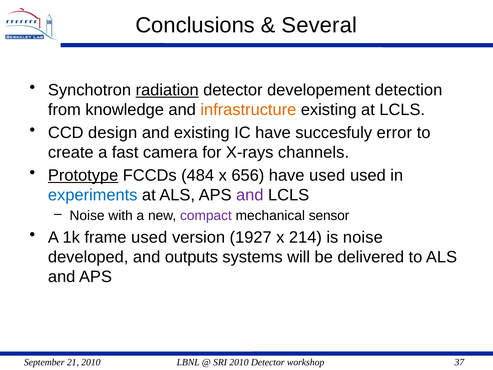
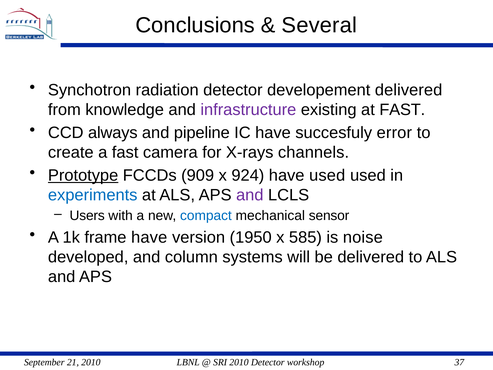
radiation underline: present -> none (167, 90)
developement detection: detection -> delivered (409, 90)
infrastructure colour: orange -> purple (248, 110)
at LCLS: LCLS -> FAST (402, 110)
design: design -> always (113, 133)
and existing: existing -> pipeline (202, 133)
484: 484 -> 909 (198, 175)
656: 656 -> 924 (248, 175)
Noise: Noise -> Users (87, 216)
compact colour: purple -> blue (206, 216)
frame used: used -> have (149, 237)
1927: 1927 -> 1950 (251, 237)
214: 214 -> 585 (305, 237)
outputs: outputs -> column (191, 257)
